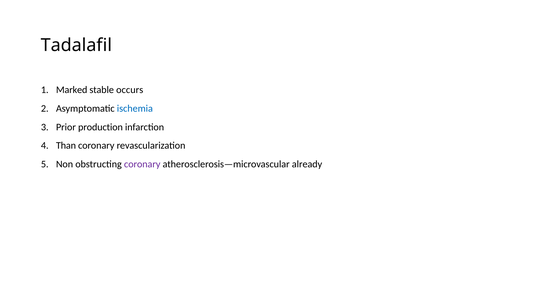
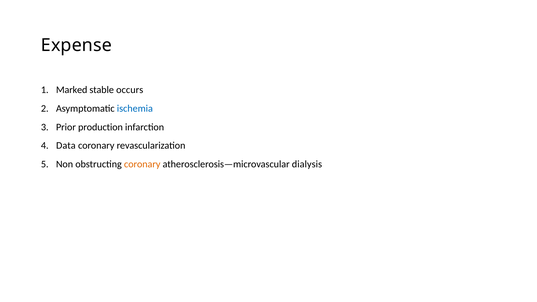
Tadalafil: Tadalafil -> Expense (76, 45)
Than: Than -> Data (66, 146)
coronary colour: purple -> orange (142, 164)
already: already -> dialysis (307, 164)
